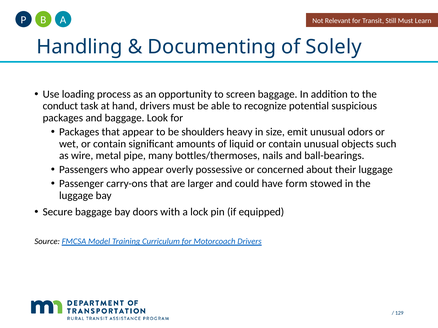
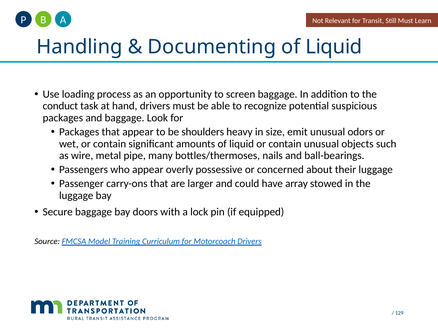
Documenting of Solely: Solely -> Liquid (334, 47)
form: form -> array (297, 184)
